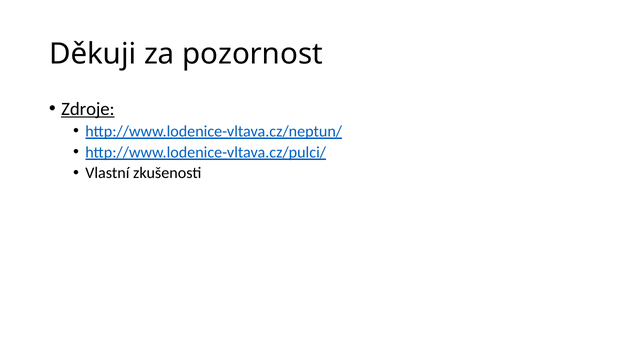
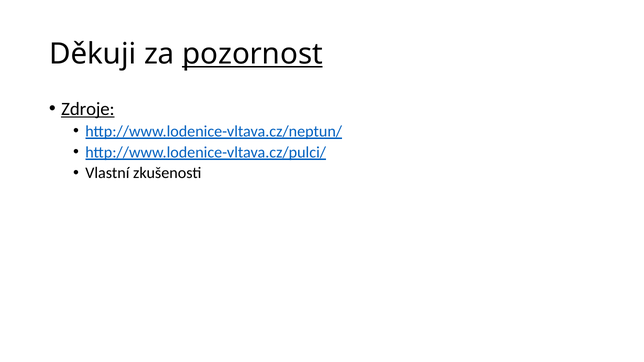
pozornost underline: none -> present (252, 54)
